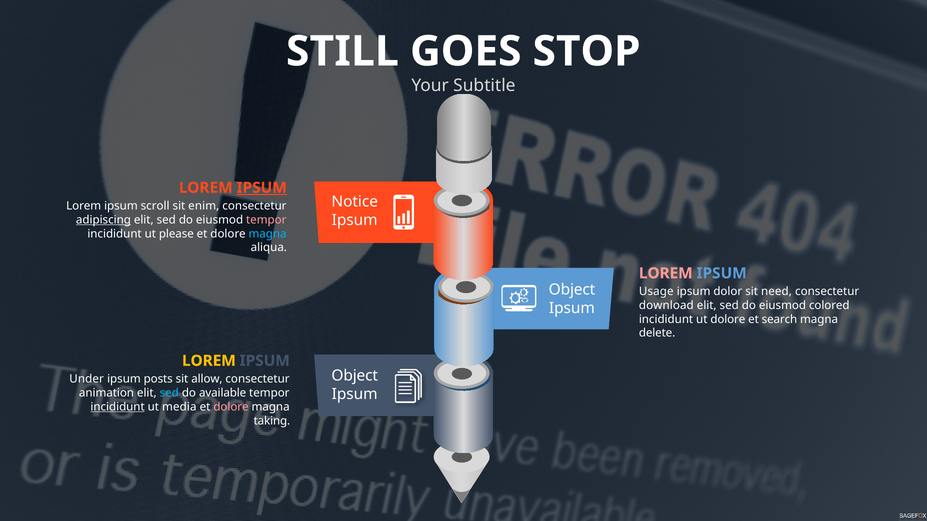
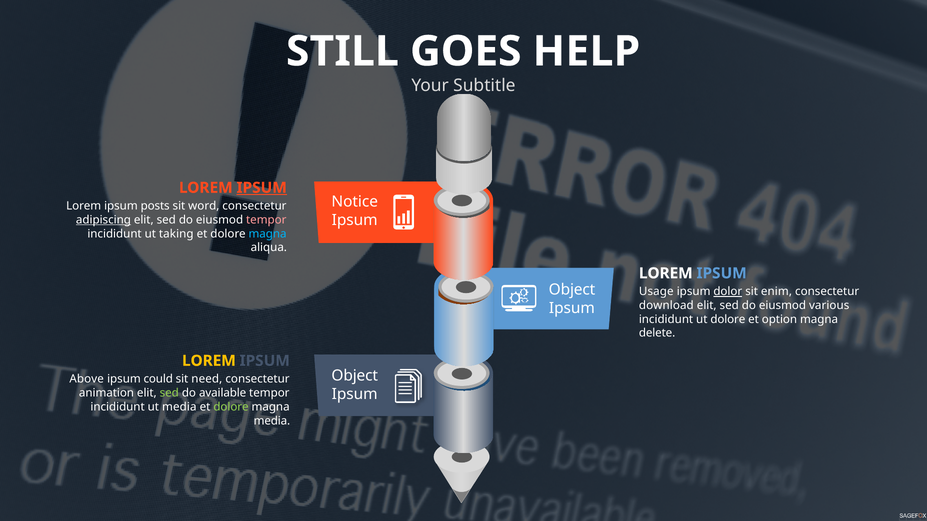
STOP: STOP -> HELP (586, 51)
scroll: scroll -> posts (155, 206)
enim: enim -> word (204, 206)
please: please -> taking (176, 234)
LOREM colour: pink -> white (666, 273)
dolor underline: none -> present (728, 292)
need: need -> enim (776, 292)
colored: colored -> various (829, 306)
search: search -> option (779, 320)
Under: Under -> Above (87, 379)
posts: posts -> could (158, 379)
allow: allow -> need (207, 379)
sed colour: light blue -> light green (169, 393)
incididunt underline: present -> none (118, 407)
dolore colour: pink -> light green (231, 407)
taking: taking -> media (272, 421)
